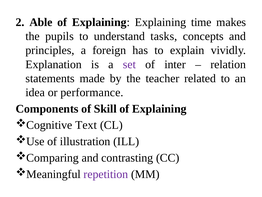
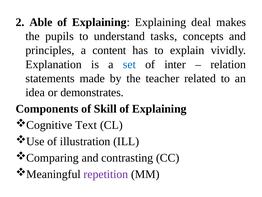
time: time -> deal (201, 22)
foreign: foreign -> content (109, 50)
set colour: purple -> blue (129, 64)
performance: performance -> demonstrates (92, 92)
